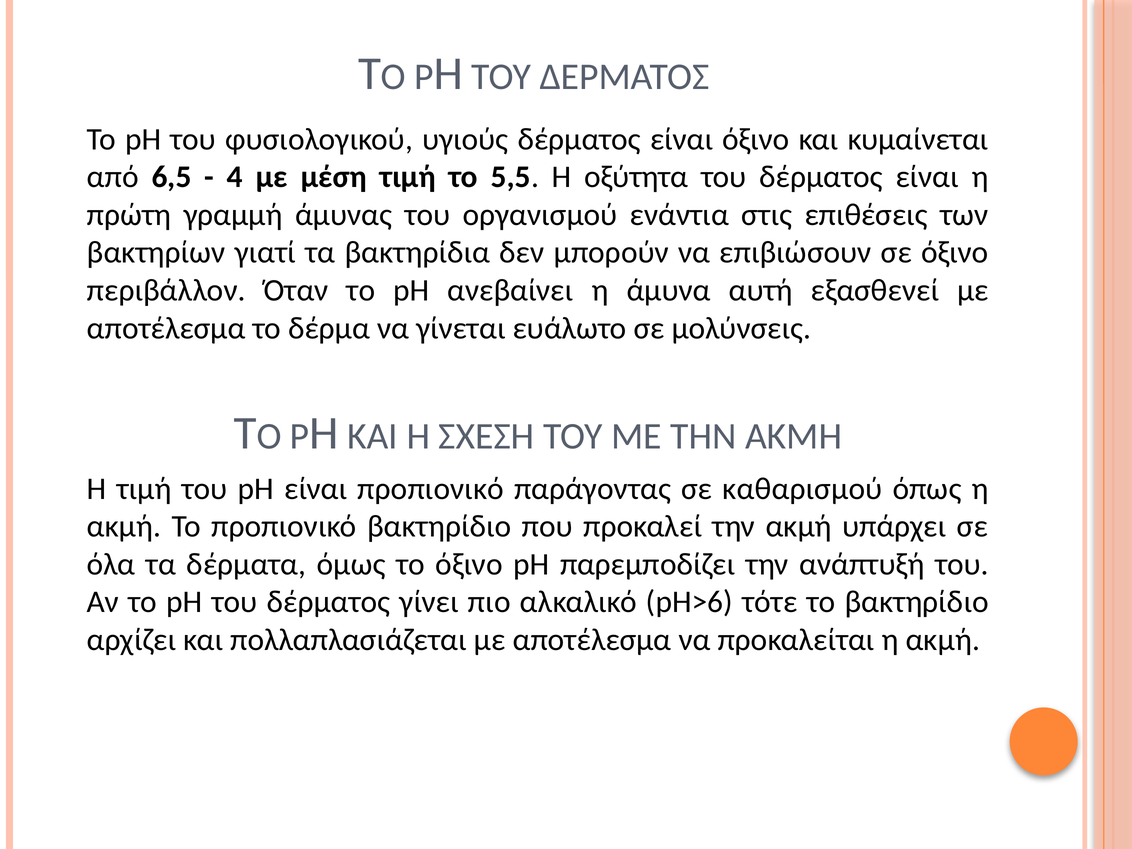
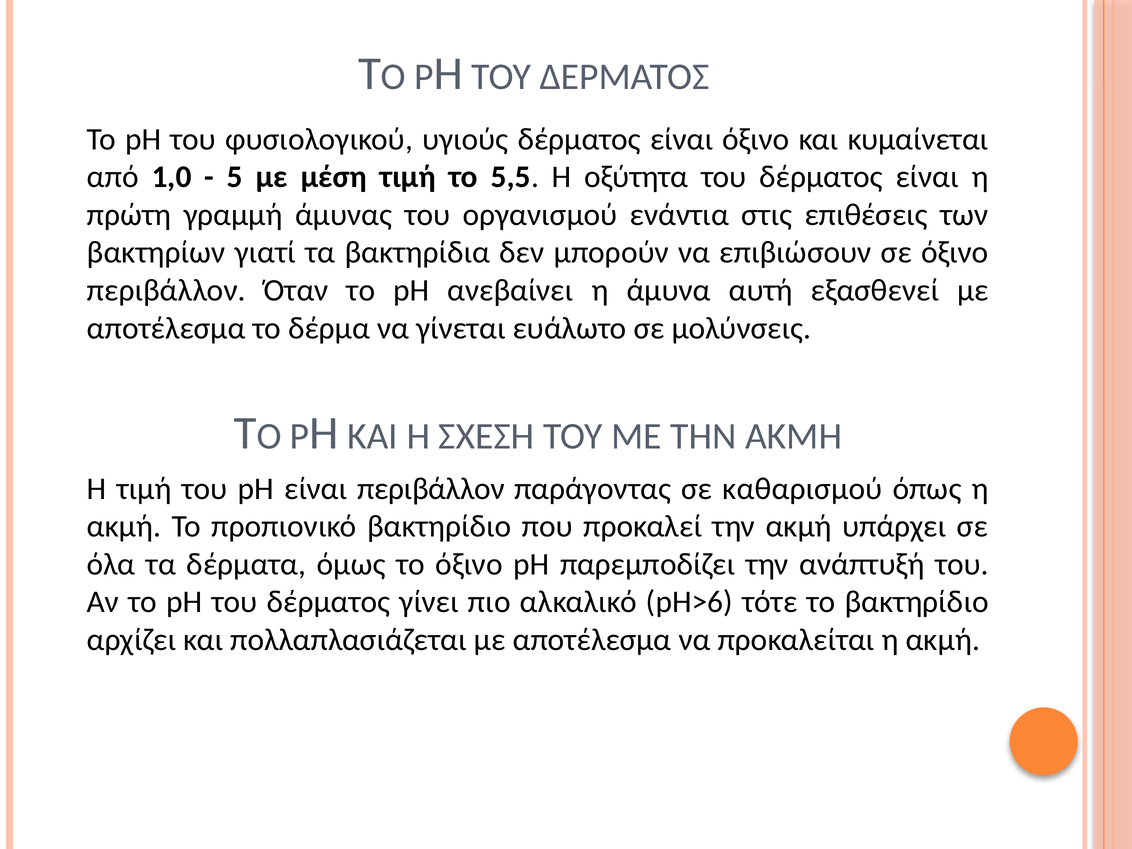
6,5: 6,5 -> 1,0 (171, 177)
4: 4 -> 5 (235, 177)
είναι προπιονικό: προπιονικό -> περιβάλλον (431, 489)
